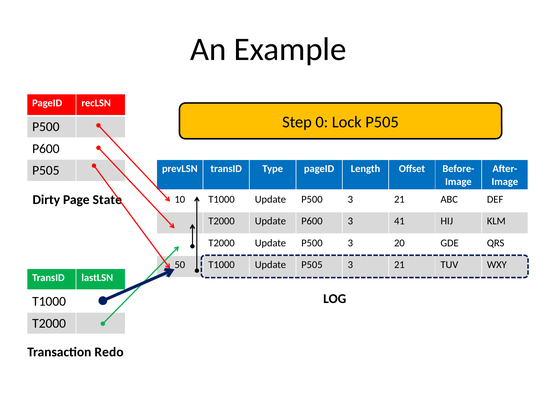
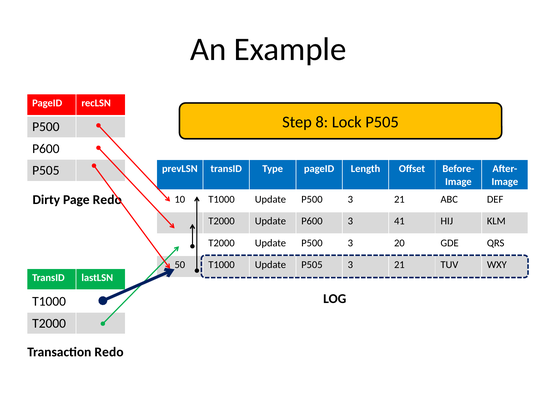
0: 0 -> 8 (322, 122)
Page State: State -> Redo (107, 200)
